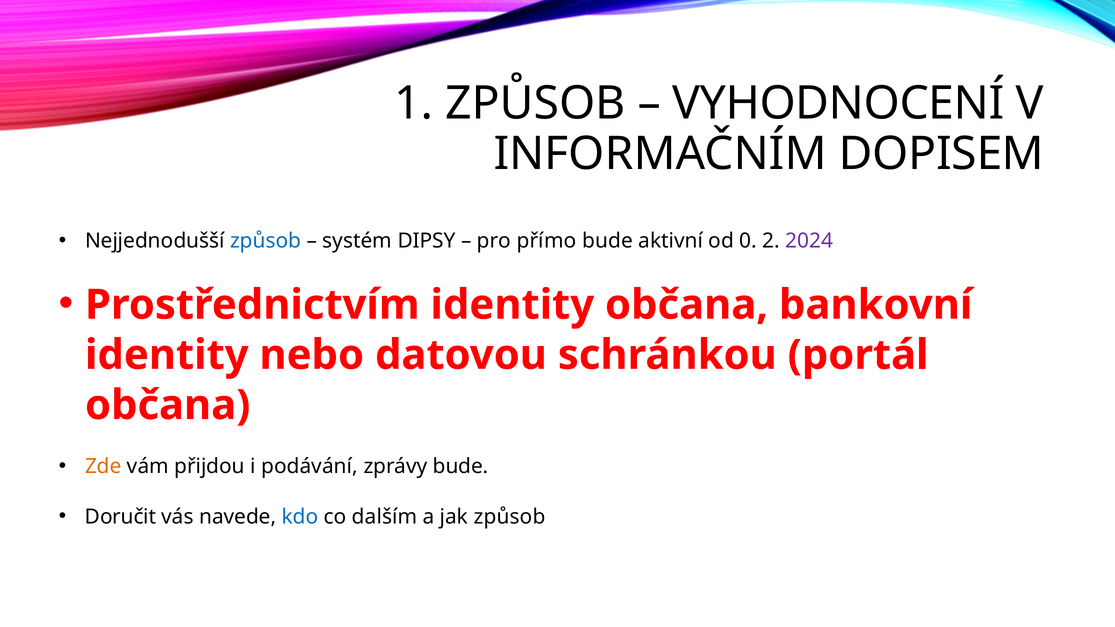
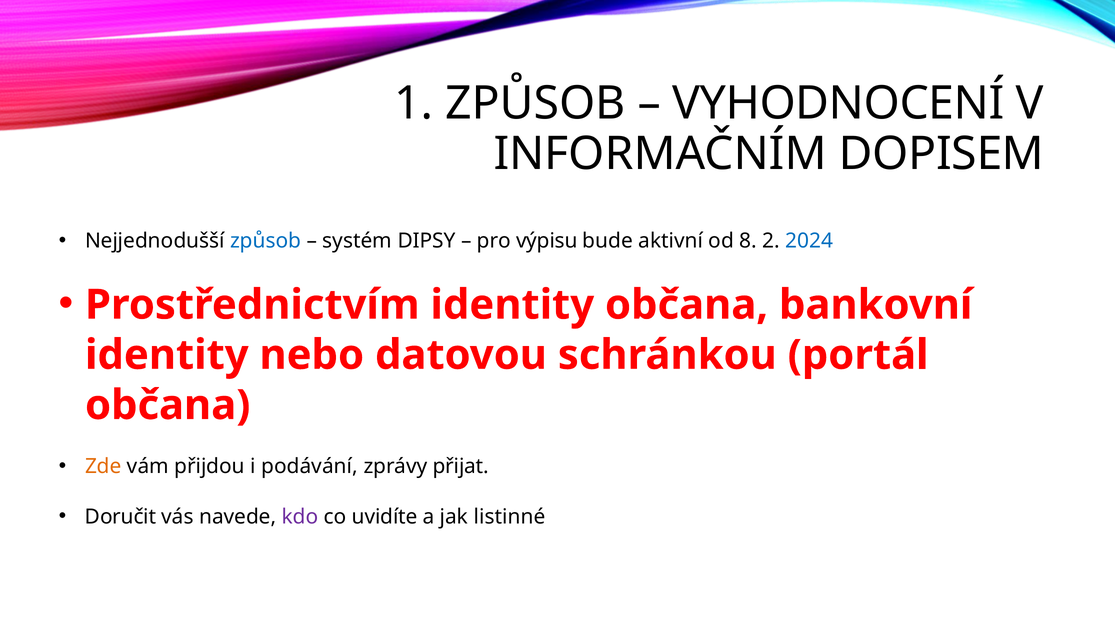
přímo: přímo -> výpisu (547, 241)
0: 0 -> 8 (748, 241)
2024 colour: purple -> blue (809, 241)
zprávy bude: bude -> přijat (461, 467)
kdo colour: blue -> purple (300, 517)
dalším: dalším -> uvidíte (385, 517)
jak způsob: způsob -> listinné (510, 517)
